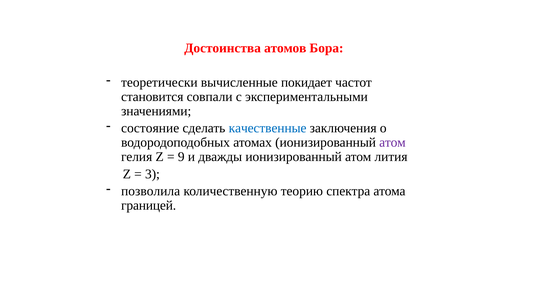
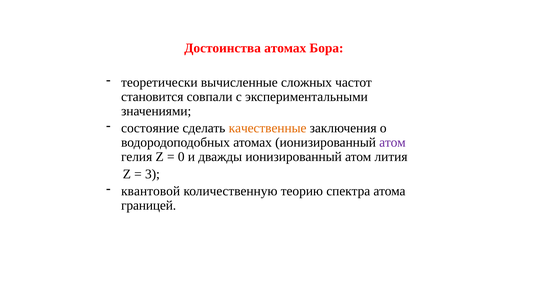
Достоинства атомов: атомов -> атомах (285, 48)
покидает: покидает -> сложных (306, 82)
качественные colour: blue -> orange (268, 128)
9: 9 -> 0 (181, 157)
позволила: позволила -> квантовой (151, 191)
